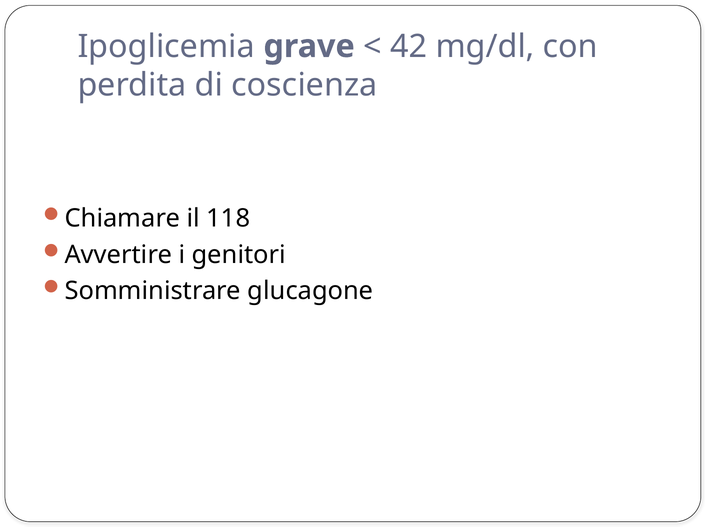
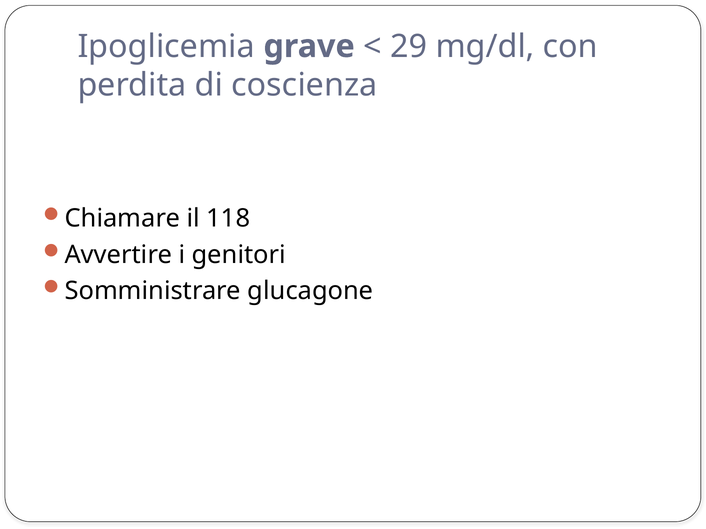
42: 42 -> 29 (409, 46)
